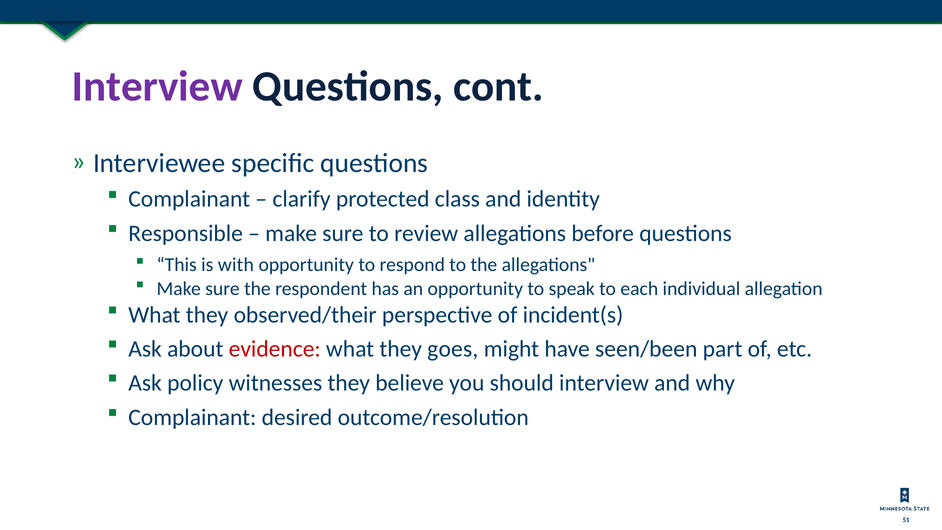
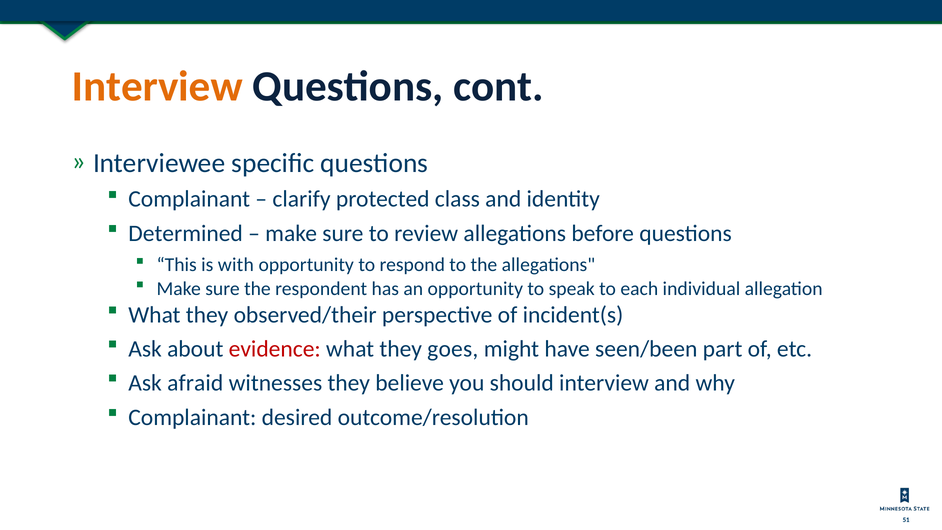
Interview colour: purple -> orange (157, 86)
Responsible: Responsible -> Determined (186, 233)
policy: policy -> afraid (195, 383)
